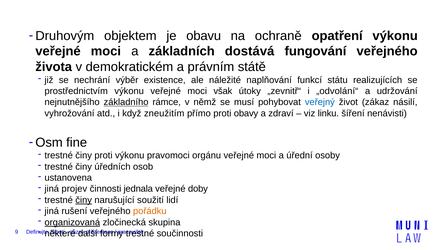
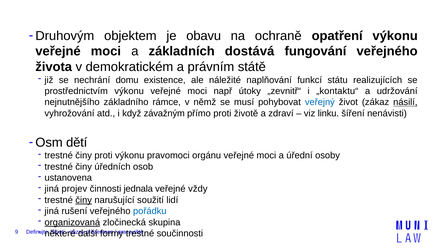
výběr: výběr -> domu (127, 80)
však: však -> např (223, 91)
„odvolání“: „odvolání“ -> „kontaktu“ (337, 91)
základního underline: present -> none (126, 102)
násilí underline: none -> present (405, 102)
zneužitím: zneužitím -> závažným (164, 113)
obavy: obavy -> životě (246, 113)
fine: fine -> dětí (77, 142)
doby: doby -> vždy (198, 189)
pořádku colour: orange -> blue (150, 211)
